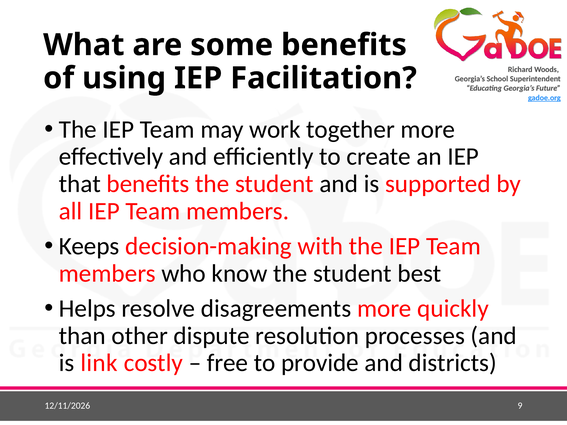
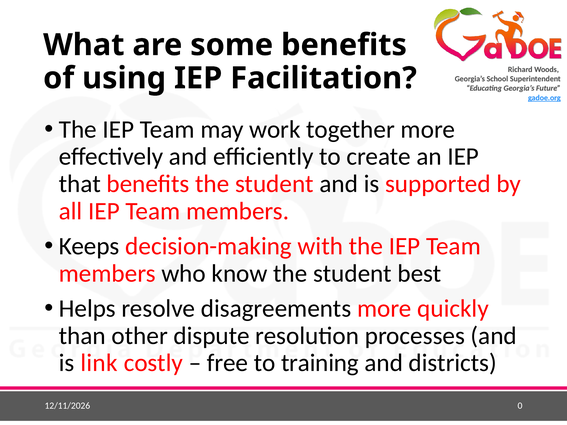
provide: provide -> training (320, 363)
9: 9 -> 0 (520, 406)
